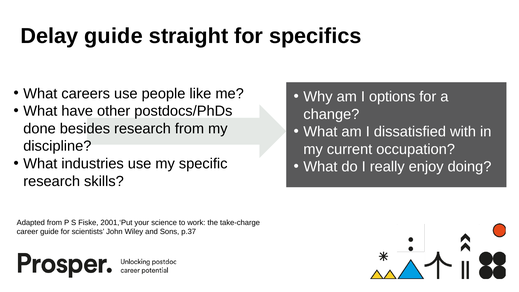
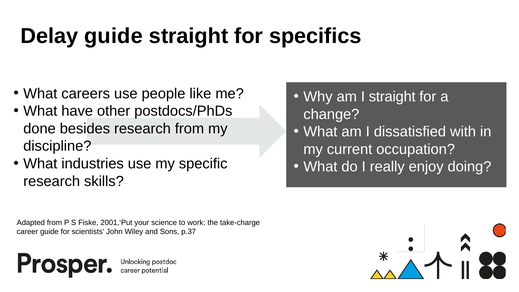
I options: options -> straight (392, 97)
